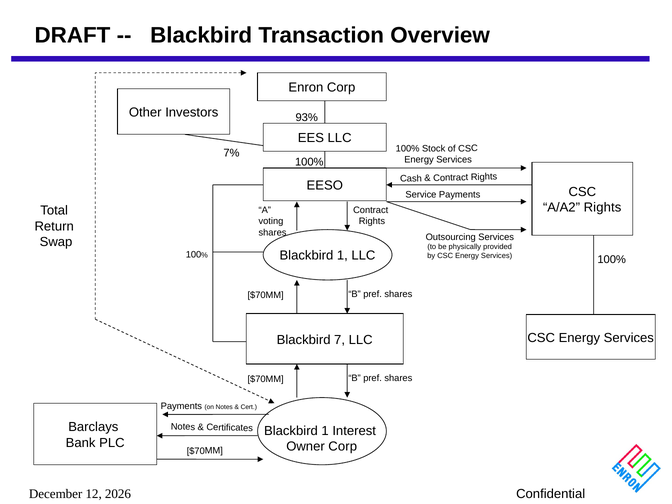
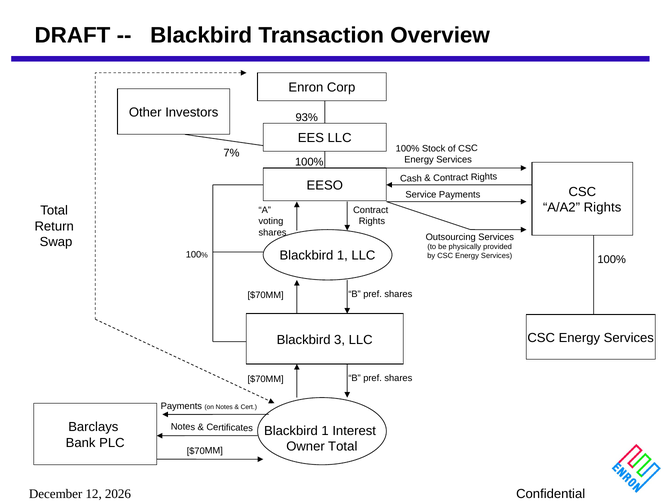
7: 7 -> 3 (340, 340)
Owner Corp: Corp -> Total (343, 447)
